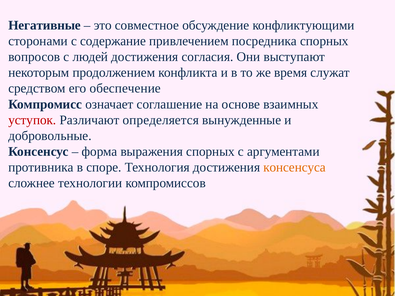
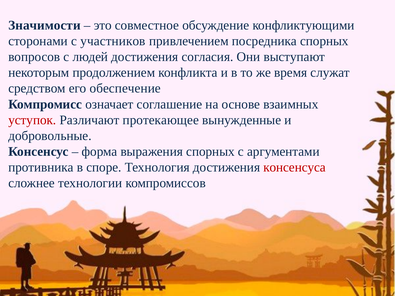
Негативные: Негативные -> Значимости (44, 25)
содержание: содержание -> участников (113, 41)
определяется: определяется -> протекающее (161, 120)
консенсуса colour: orange -> red (295, 167)
